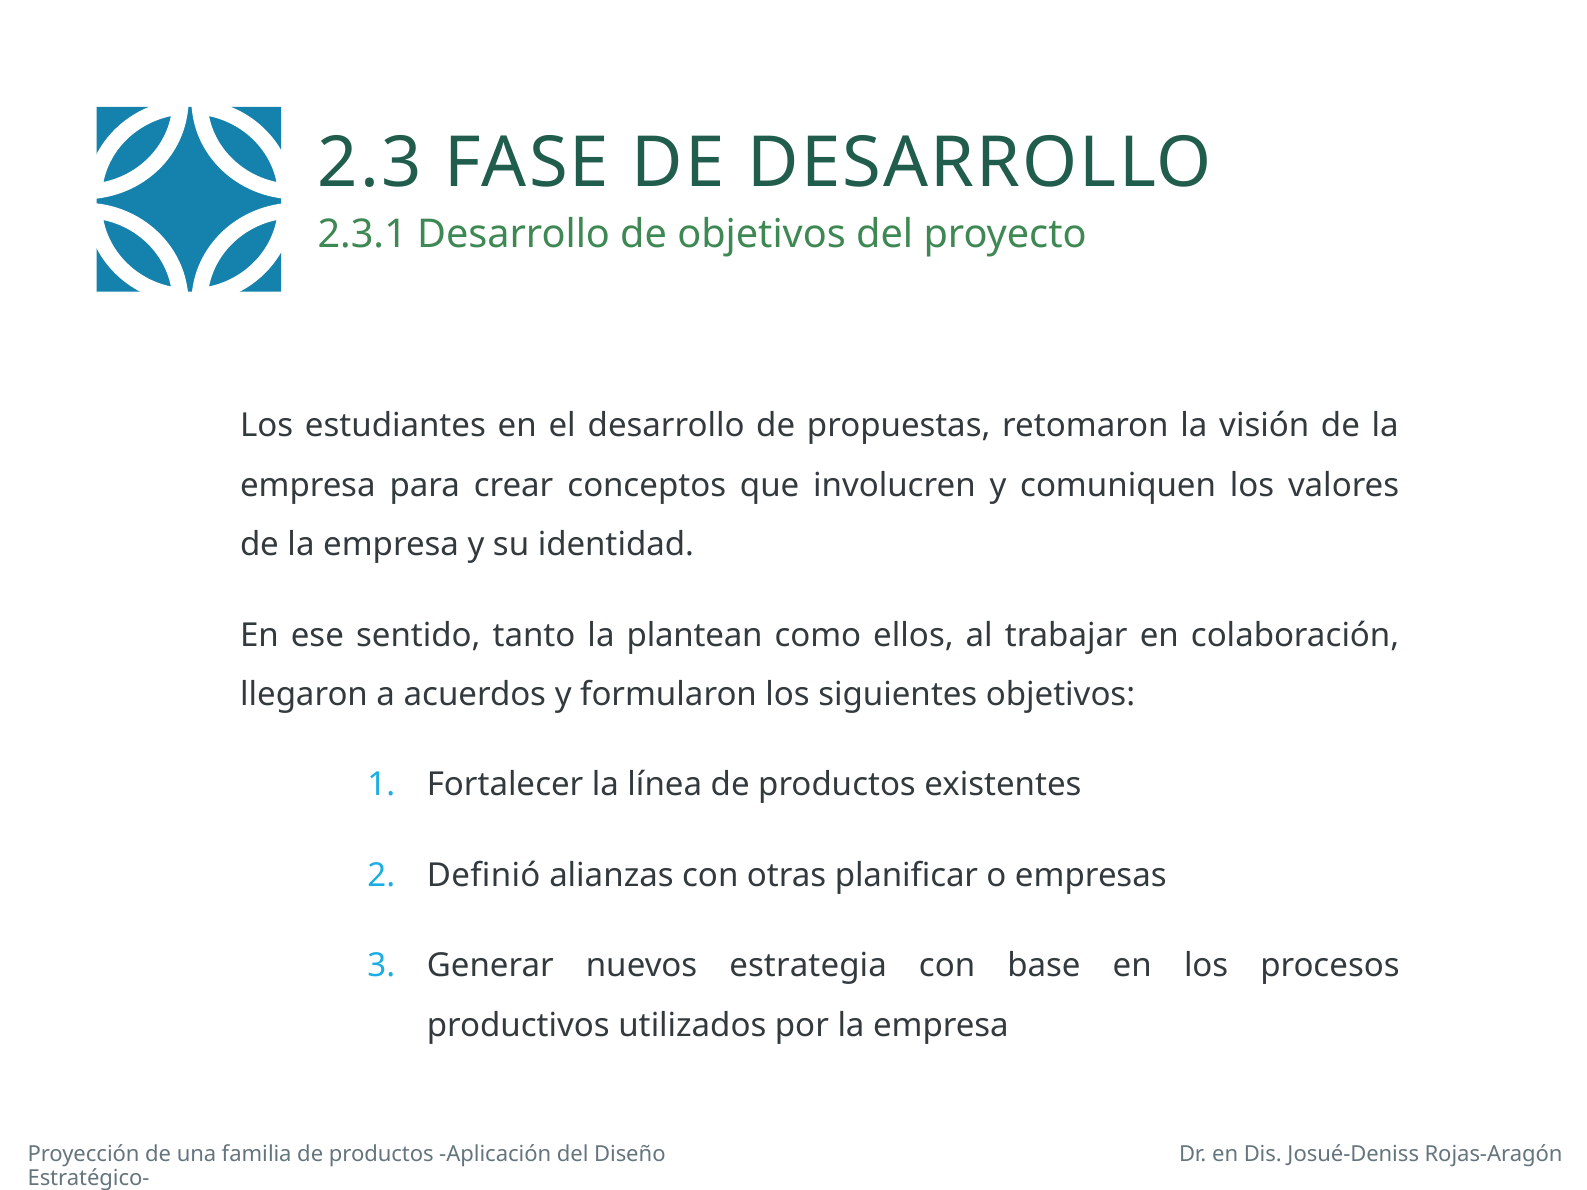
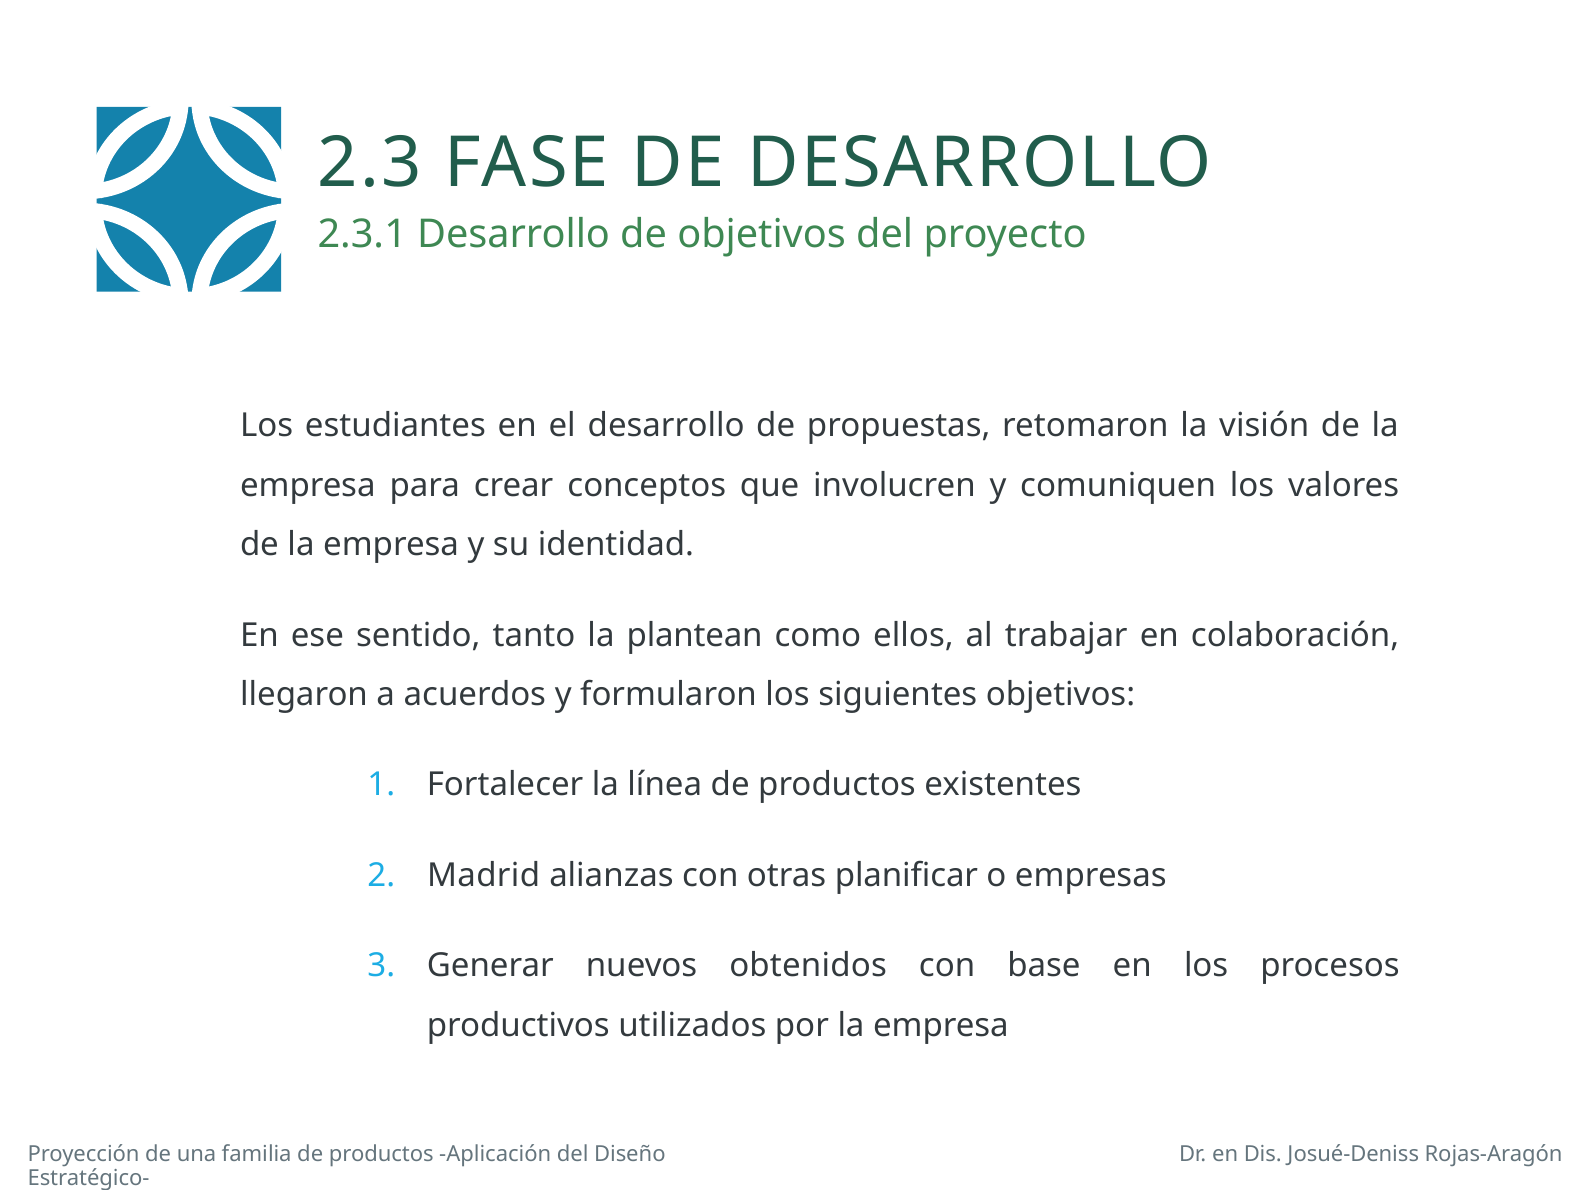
Definió: Definió -> Madrid (484, 876)
estrategia: estrategia -> obtenidos (808, 966)
